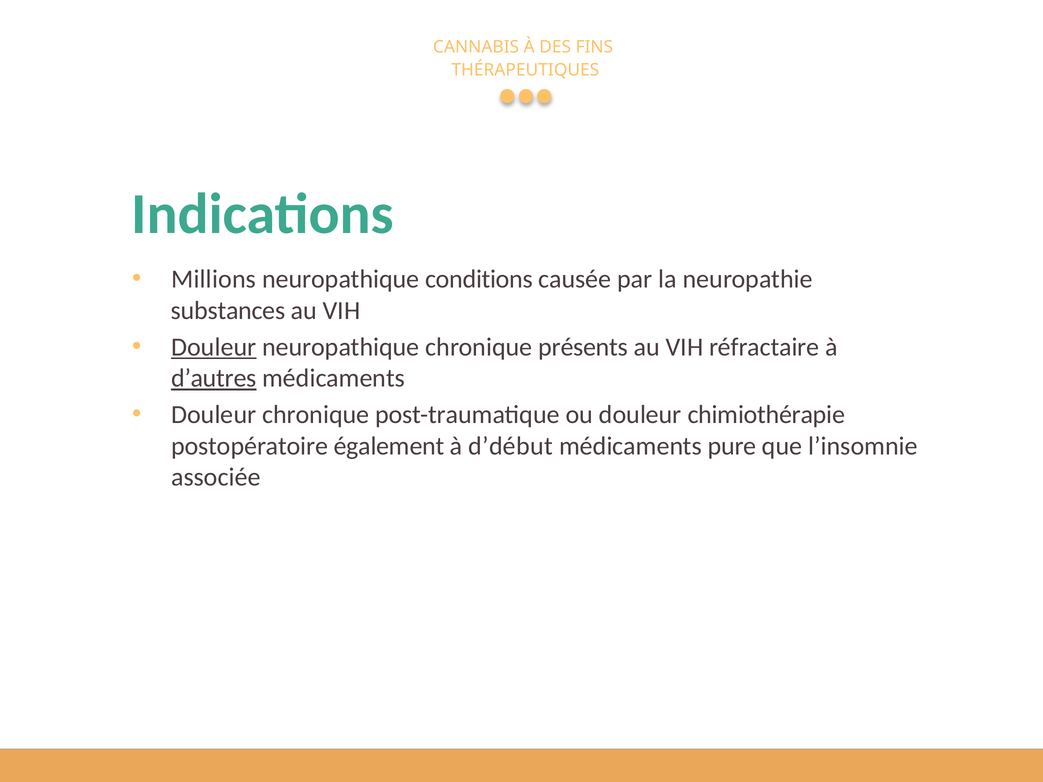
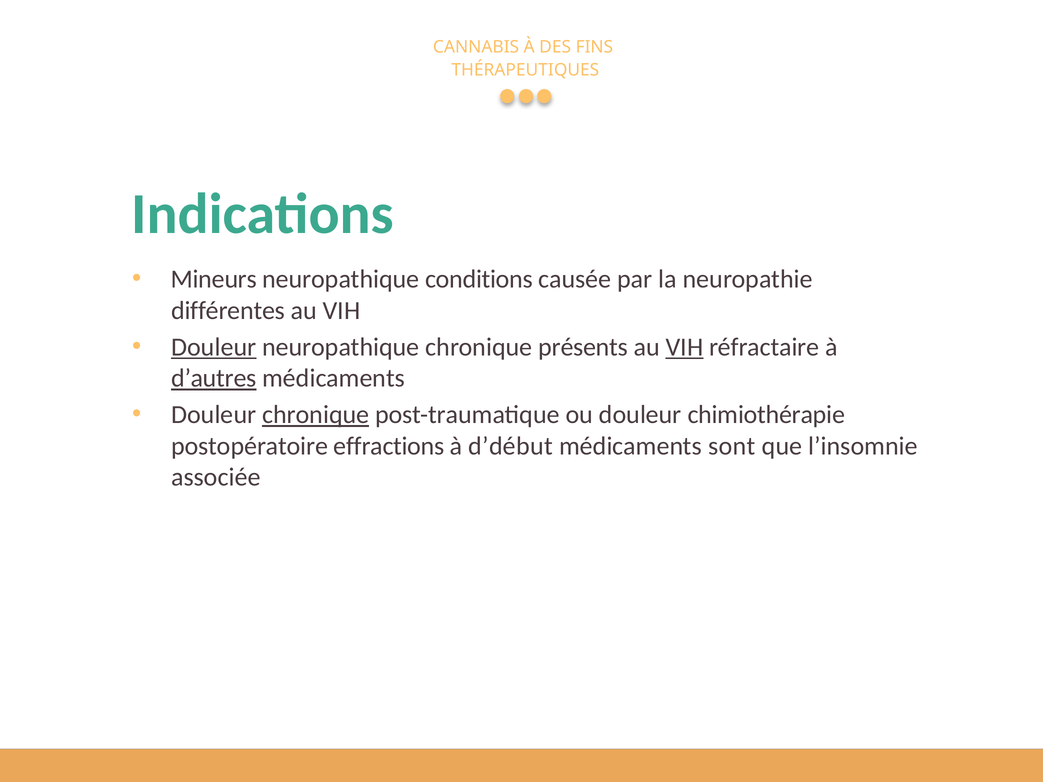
Millions: Millions -> Mineurs (214, 279)
substances: substances -> différentes (228, 311)
VIH underline: none -> present (684, 347)
chronique underline: none -> present (316, 415)
également: également -> effractions (389, 446)
pure: pure -> sont (732, 446)
